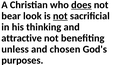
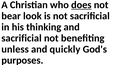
not underline: present -> none (60, 16)
attractive: attractive -> sacrificial (22, 38)
chosen: chosen -> quickly (65, 49)
